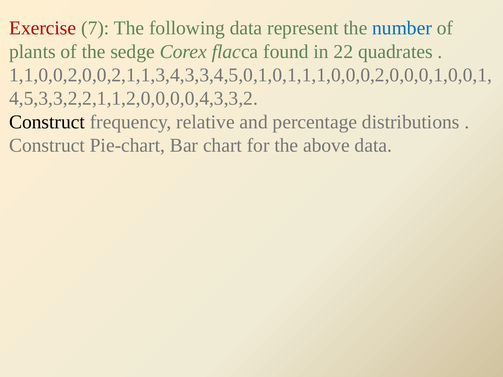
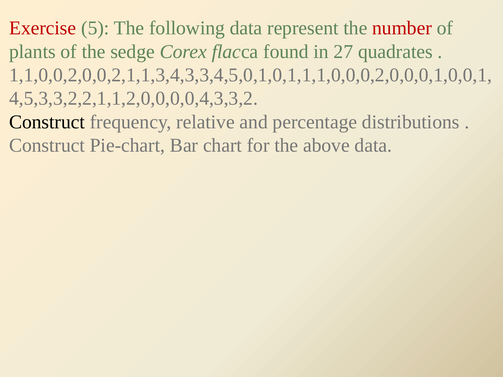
7: 7 -> 5 (95, 28)
number colour: blue -> red (402, 28)
22: 22 -> 27 (343, 52)
